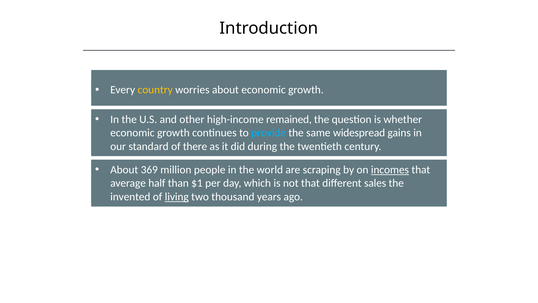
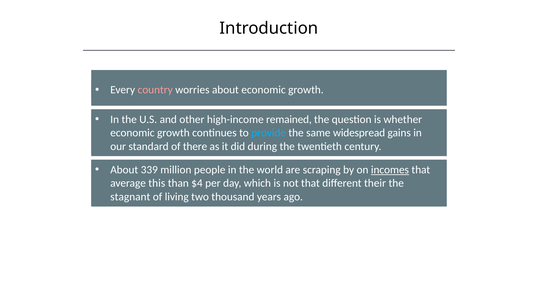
country colour: yellow -> pink (155, 90)
369: 369 -> 339 (149, 170)
half: half -> this (157, 183)
$1: $1 -> $4 (197, 183)
sales: sales -> their (375, 183)
invented: invented -> stagnant (130, 196)
living underline: present -> none (177, 196)
